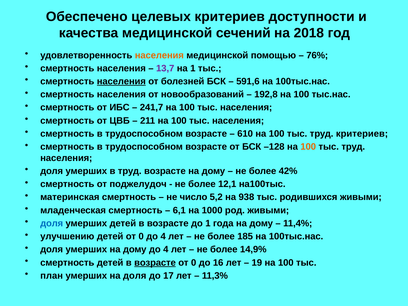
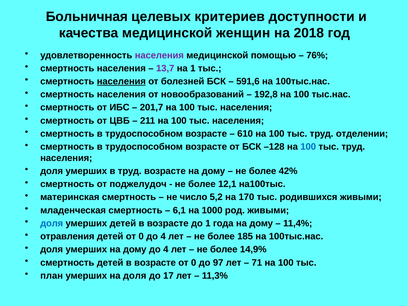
Обеспечено: Обеспечено -> Больничная (87, 17)
сечений: сечений -> женщин (243, 33)
населения colour: orange -> purple (159, 55)
241,7: 241,7 -> 201,7 (152, 108)
труд критериев: критериев -> отделении (362, 134)
100 colour: orange -> blue (308, 147)
938: 938 -> 170 (246, 197)
улучшению: улучшению -> отравления (67, 236)
возрасте underline: present -> none (155, 263)
16: 16 -> 97 (218, 263)
19: 19 -> 71 (257, 263)
